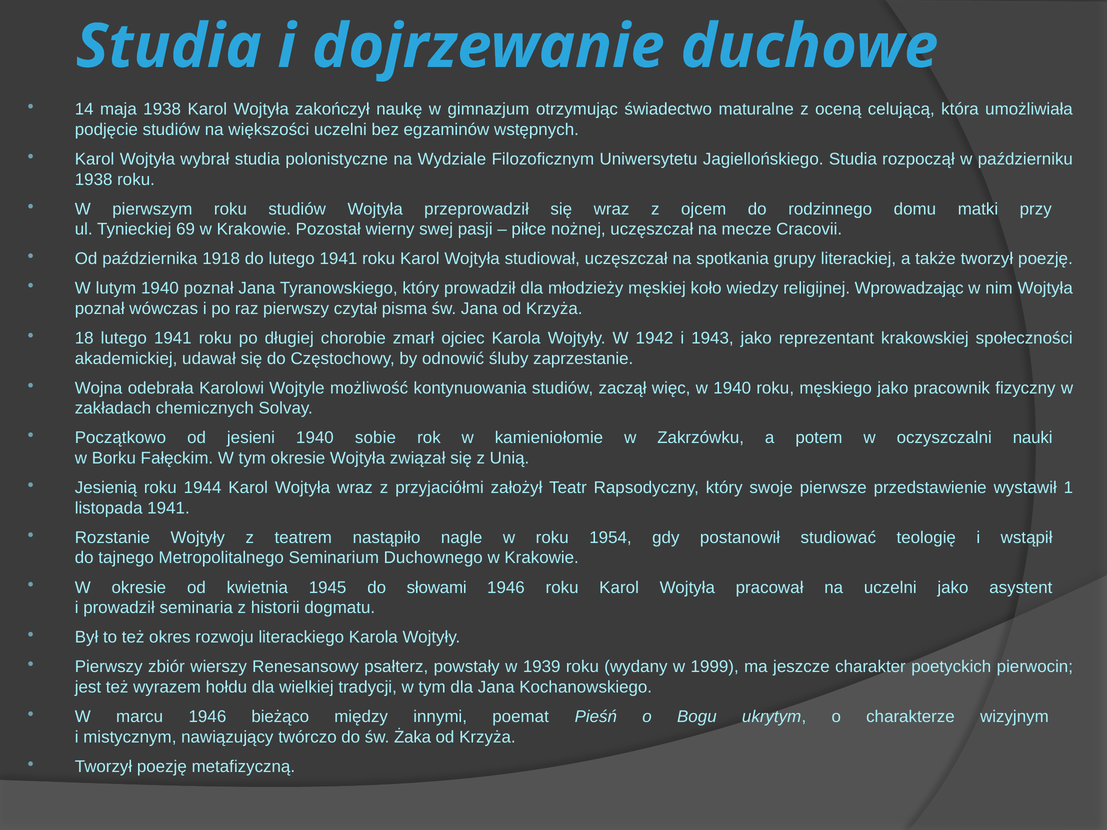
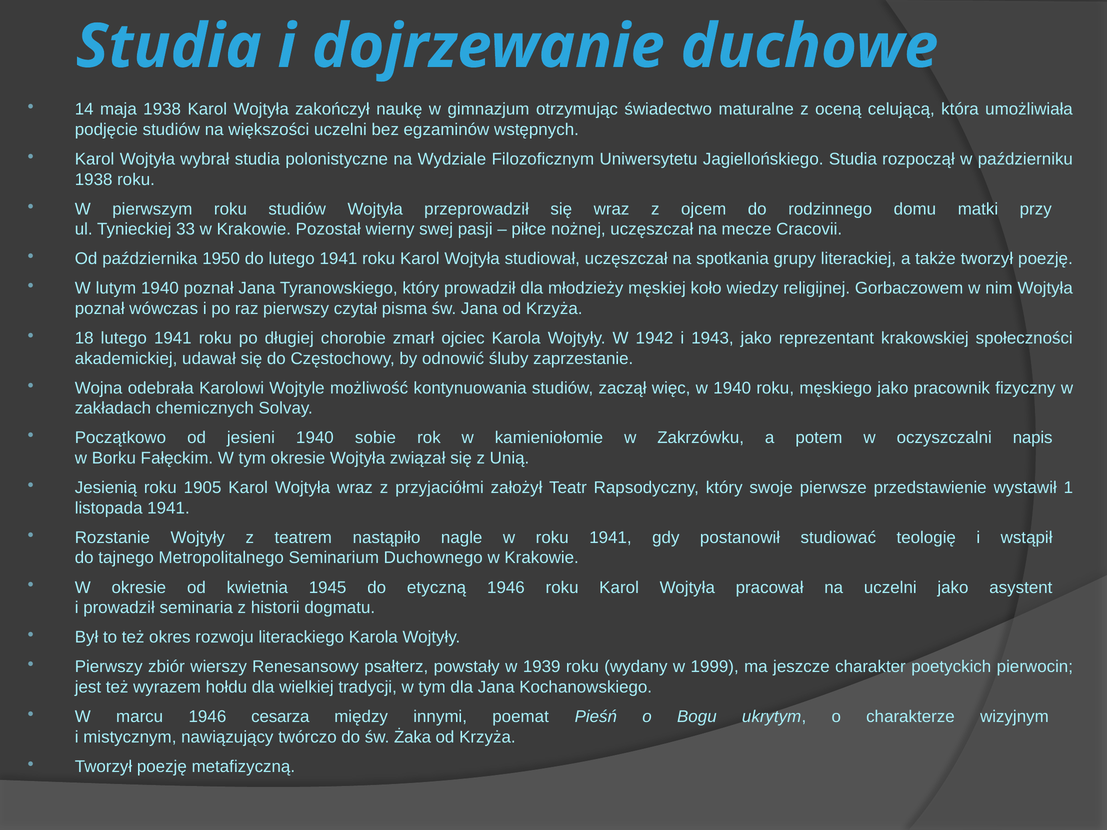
69: 69 -> 33 (186, 229)
1918: 1918 -> 1950 (221, 259)
Wprowadzając: Wprowadzając -> Gorbaczowem (909, 288)
nauki: nauki -> napis (1033, 438)
1944: 1944 -> 1905 (203, 488)
roku 1954: 1954 -> 1941 (610, 538)
słowami: słowami -> etyczną (437, 588)
bieżąco: bieżąco -> cesarza (280, 717)
